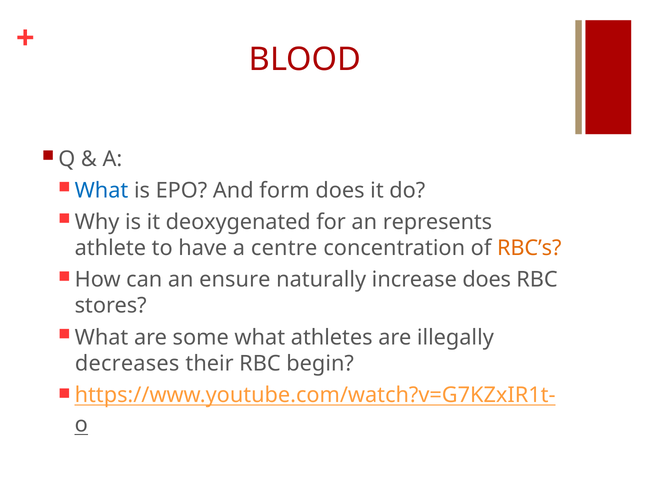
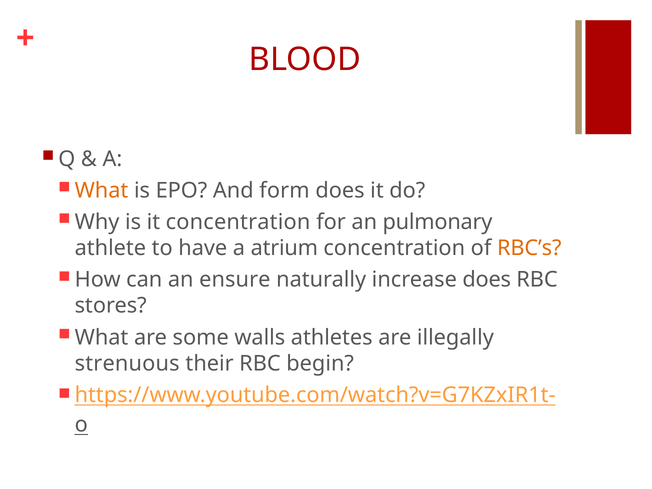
What colour: blue -> orange (101, 191)
it deoxygenated: deoxygenated -> concentration (238, 222)
represents: represents -> pulmonary (438, 222)
centre: centre -> atrium (284, 248)
some what: what -> walls (260, 337)
decreases: decreases -> strenuous (127, 363)
